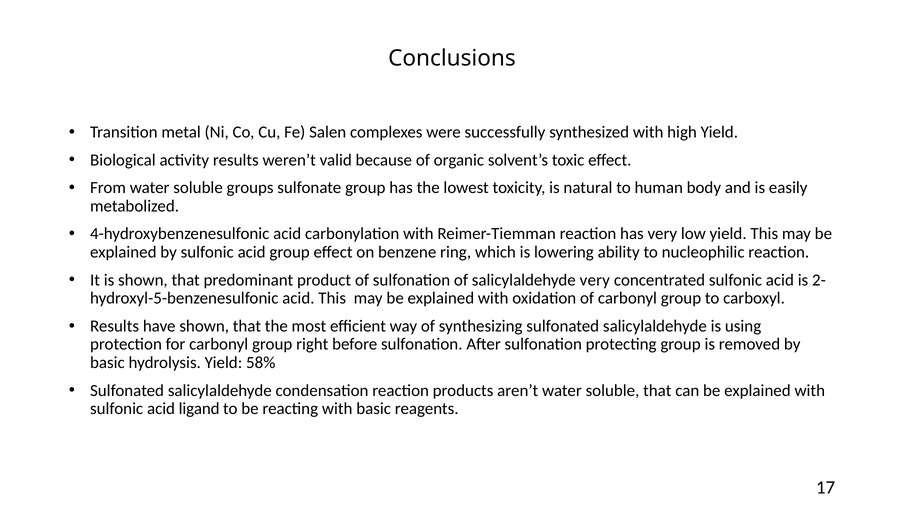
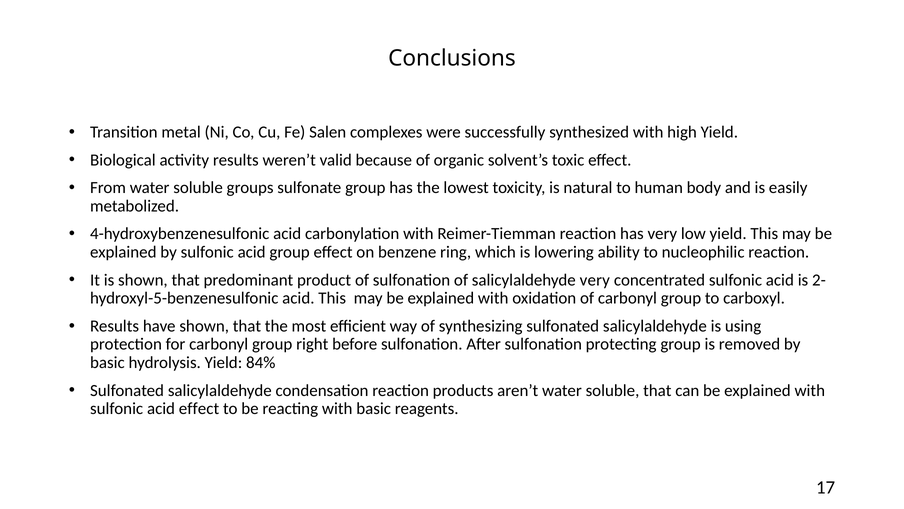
58%: 58% -> 84% (261, 362)
acid ligand: ligand -> effect (199, 408)
